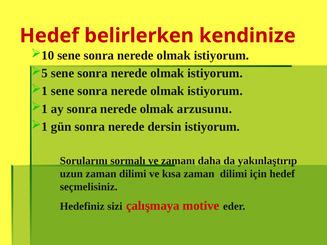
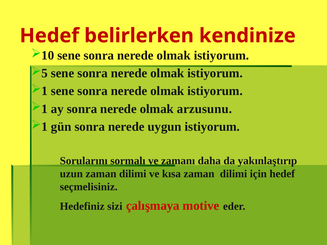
dersin: dersin -> uygun (165, 127)
